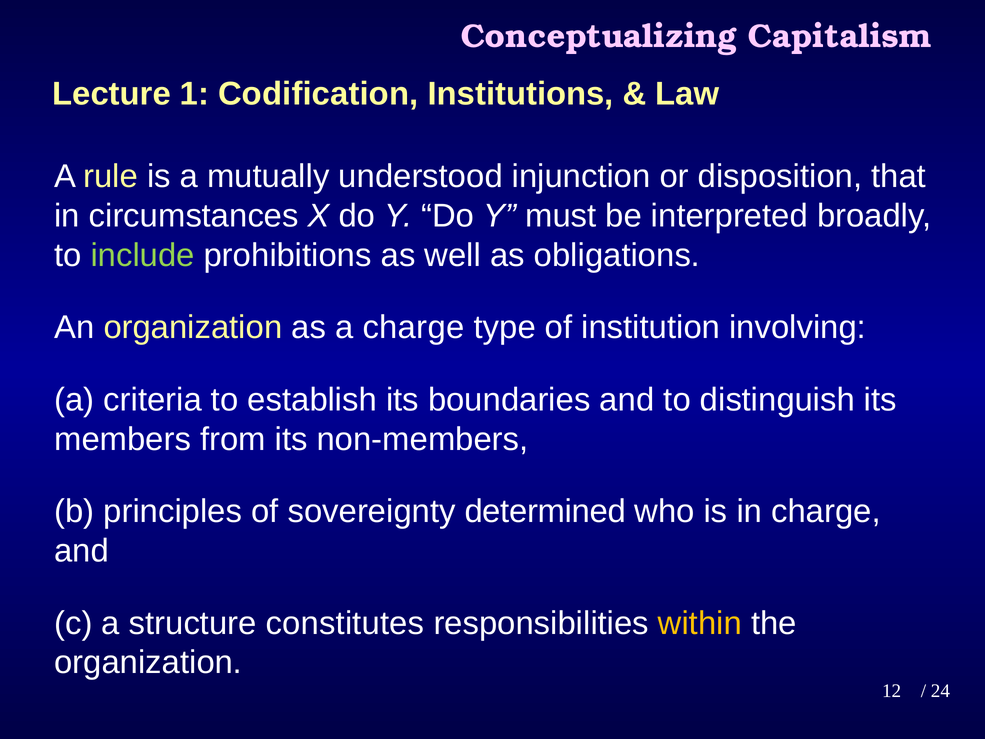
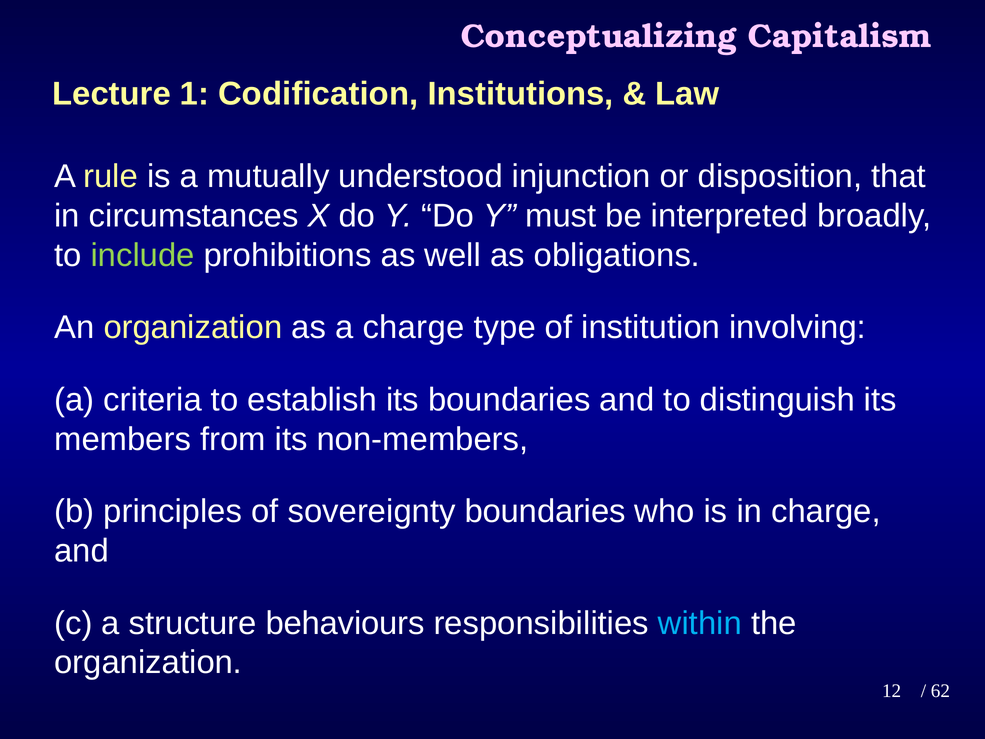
sovereignty determined: determined -> boundaries (545, 511)
constitutes: constitutes -> behaviours (345, 623)
within colour: yellow -> light blue (700, 623)
24: 24 -> 62 (940, 691)
